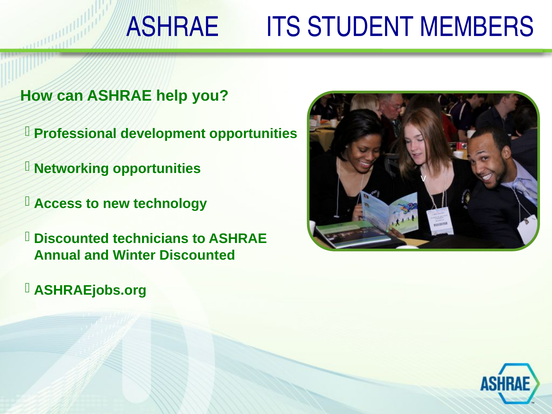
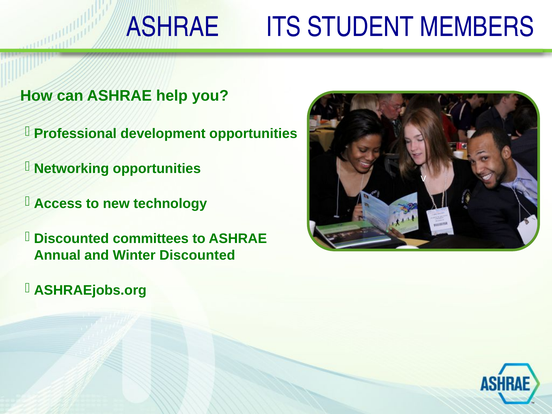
technicians: technicians -> committees (151, 239)
